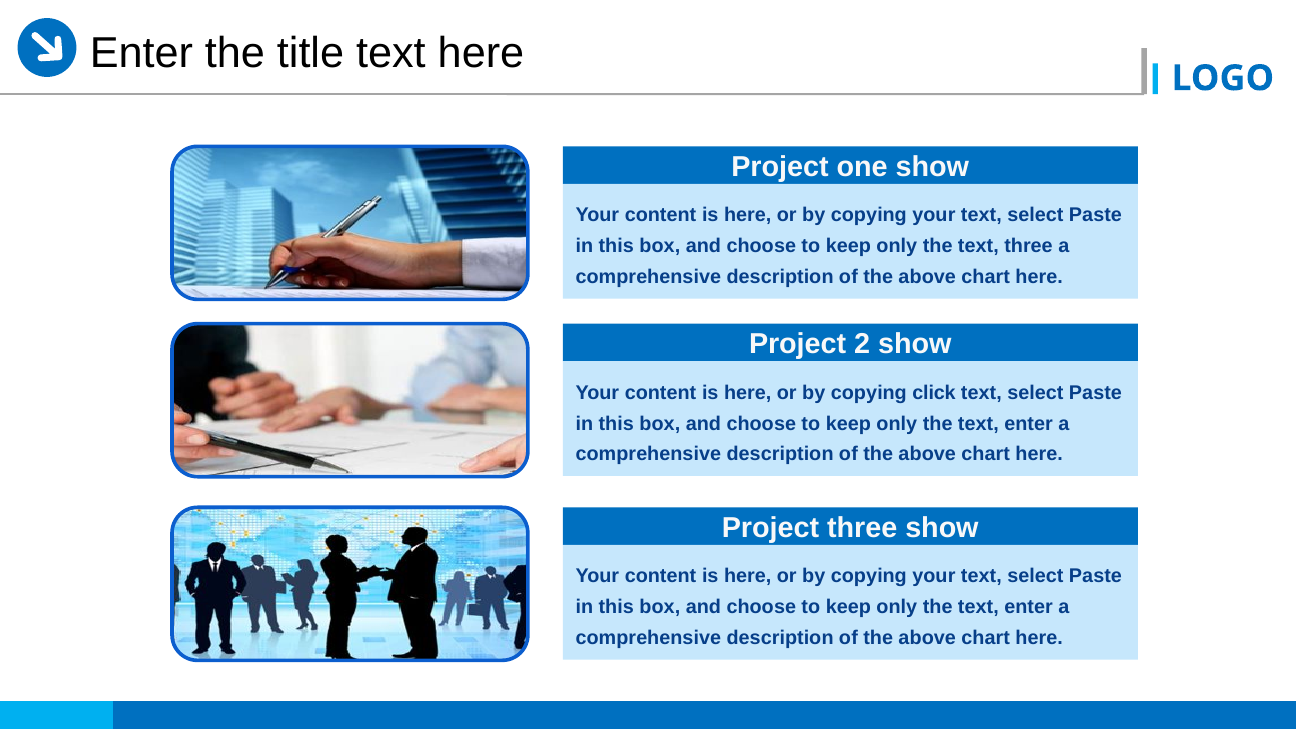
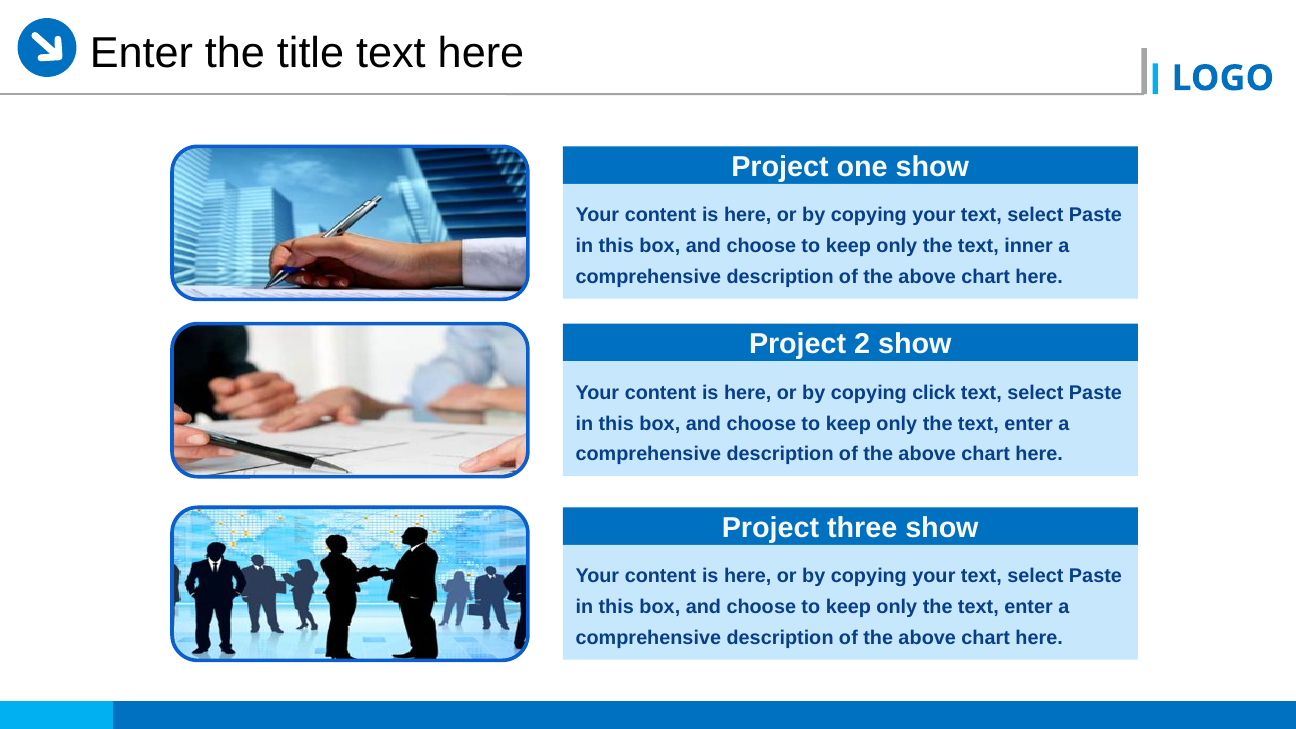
text three: three -> inner (1029, 246)
